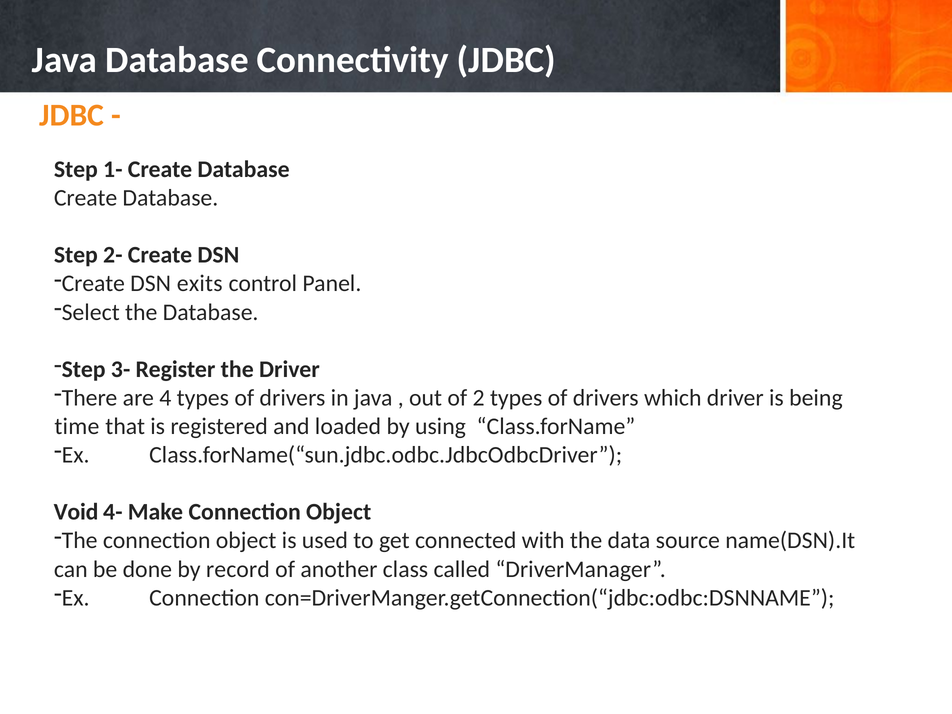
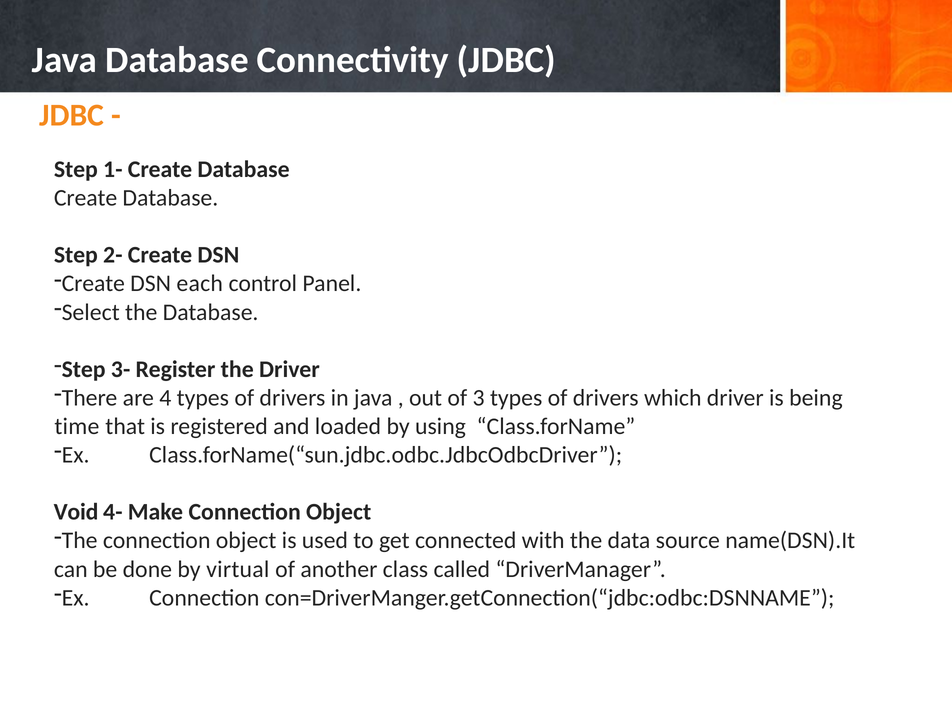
exits: exits -> each (200, 284)
2: 2 -> 3 (479, 398)
record: record -> virtual (238, 569)
